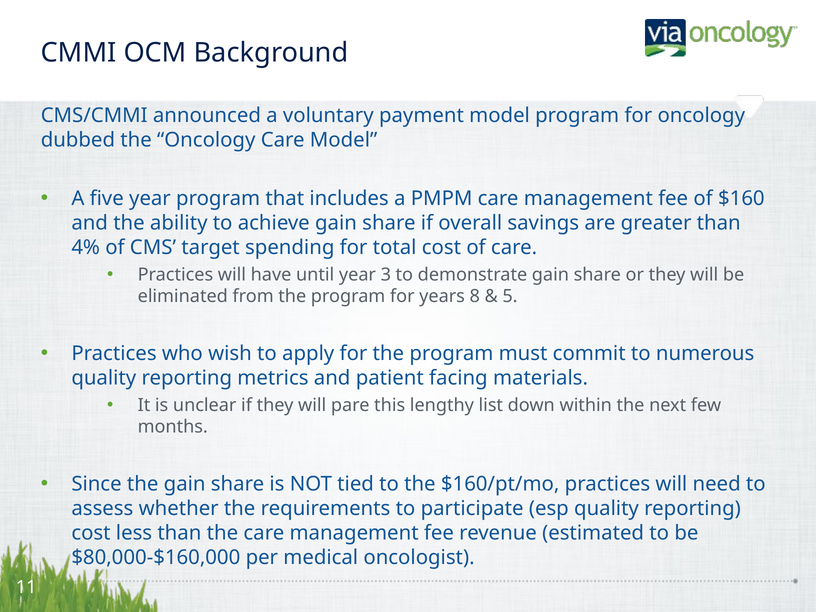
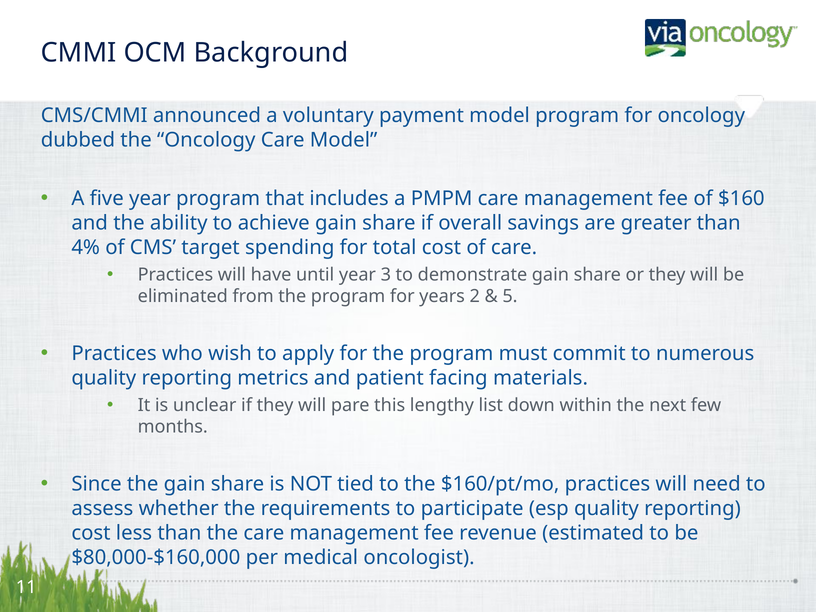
8: 8 -> 2 (475, 296)
